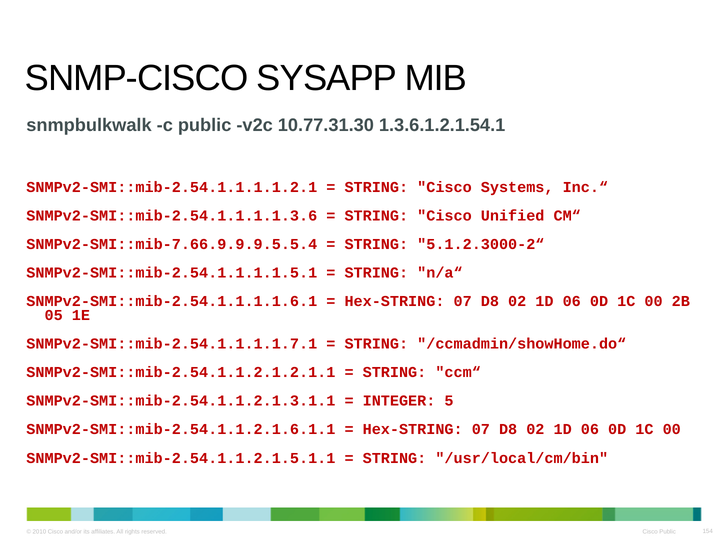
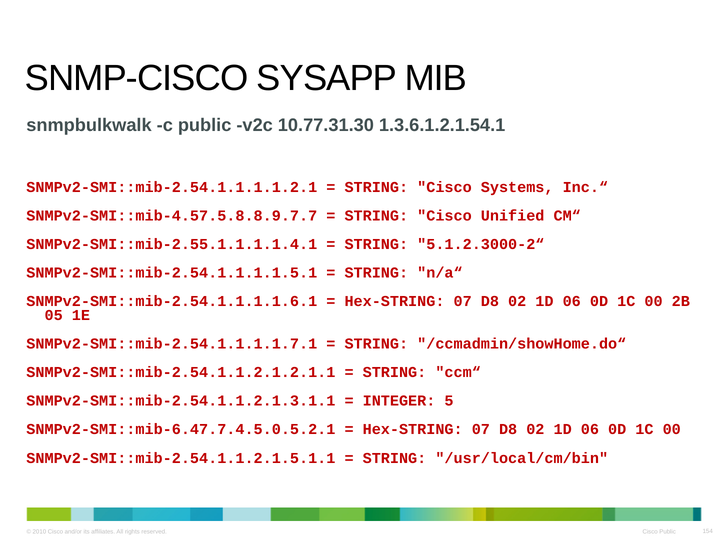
SNMPv2-SMI::mib-2.54.1.1.1.1.3.6: SNMPv2-SMI::mib-2.54.1.1.1.1.3.6 -> SNMPv2-SMI::mib-4.57.5.8.8.9.7.7 (172, 216)
SNMPv2-SMI::mib-7.66.9.9.9.5.5.4: SNMPv2-SMI::mib-7.66.9.9.9.5.5.4 -> SNMPv2-SMI::mib-2.55.1.1.1.1.4.1 (172, 244)
SNMPv2-SMI::mib-2.54.1.1.2.1.6.1.1: SNMPv2-SMI::mib-2.54.1.1.2.1.6.1.1 -> SNMPv2-SMI::mib-6.47.7.4.5.0.5.2.1 (181, 429)
